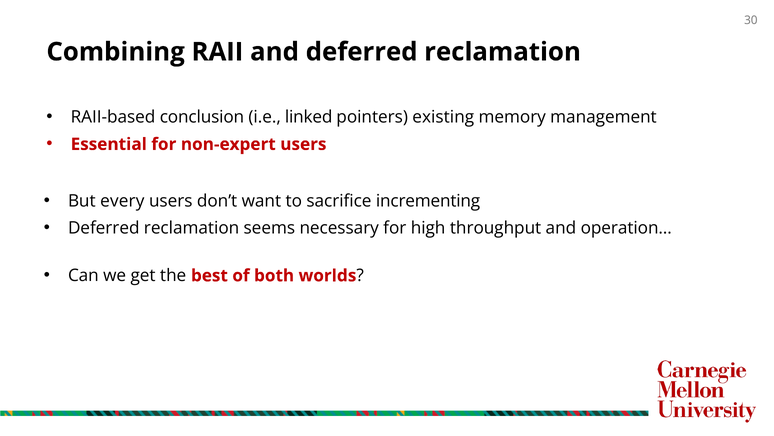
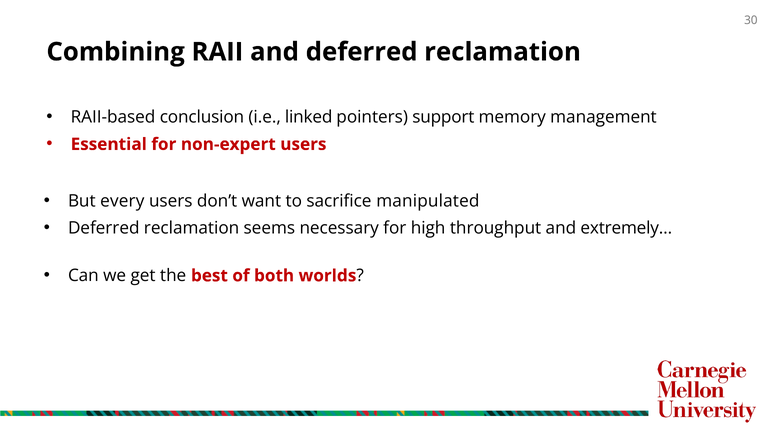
existing: existing -> support (443, 117)
incrementing: incrementing -> manipulated (428, 201)
operation…: operation… -> extremely… (626, 228)
